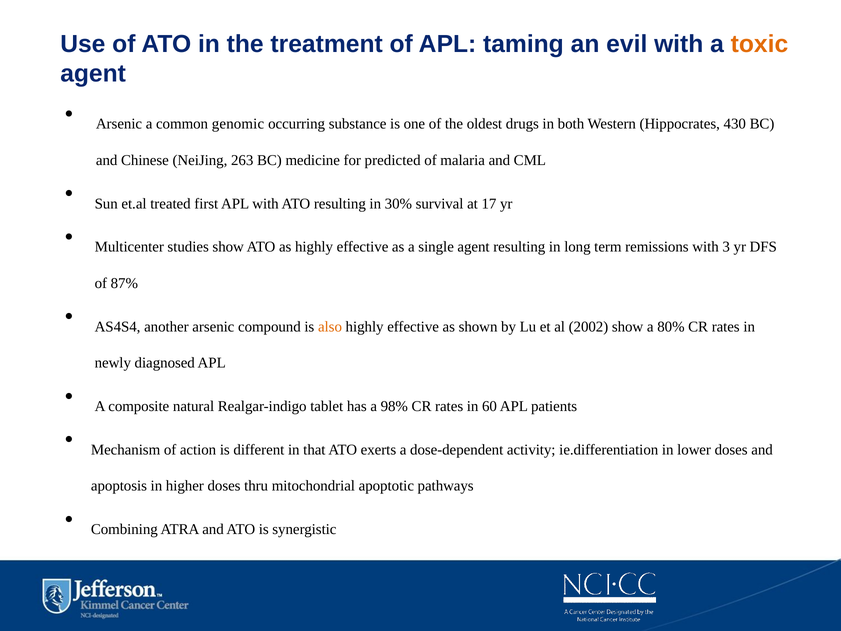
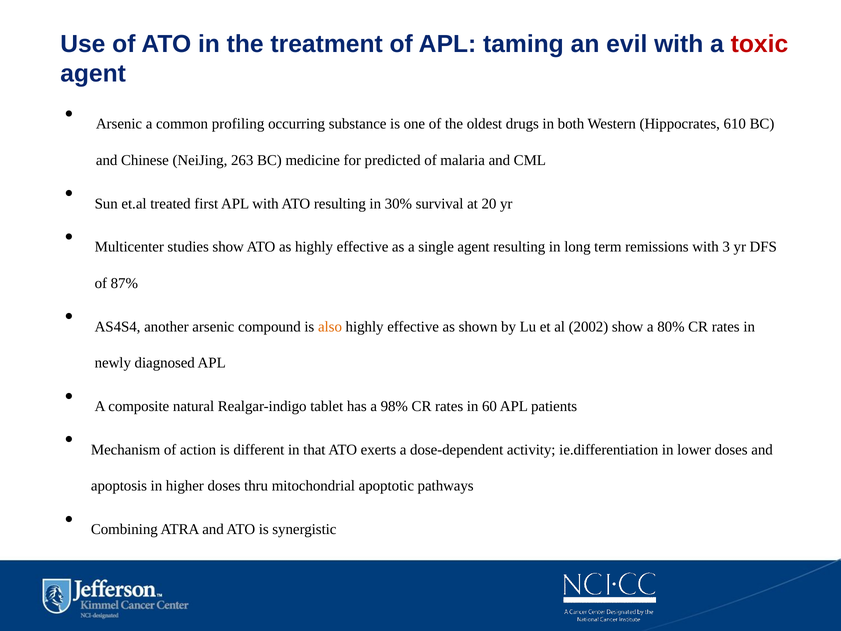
toxic colour: orange -> red (759, 44)
genomic: genomic -> profiling (238, 124)
430: 430 -> 610 (735, 124)
17: 17 -> 20 (489, 204)
